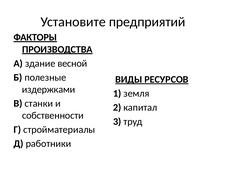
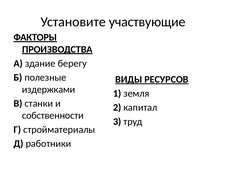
предприятий: предприятий -> участвующие (147, 22)
весной: весной -> берегу (72, 64)
